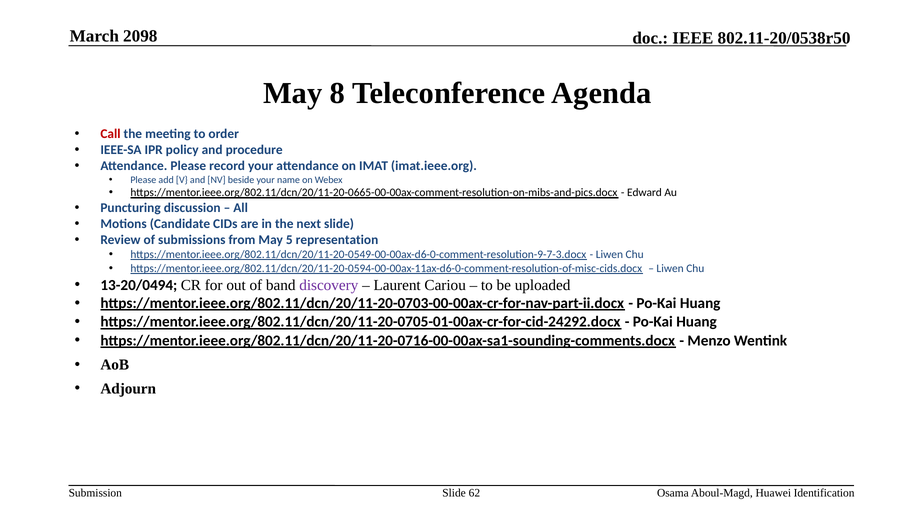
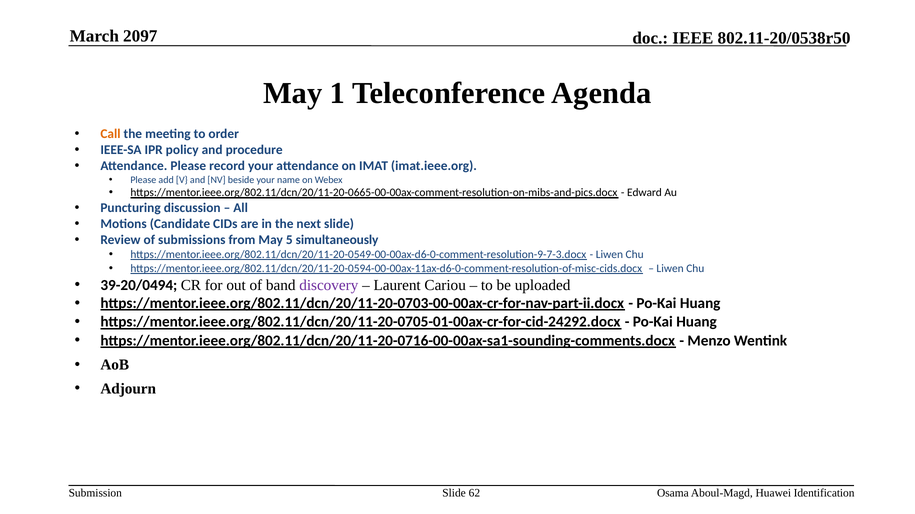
2098: 2098 -> 2097 (140, 36)
8: 8 -> 1 (338, 94)
Call colour: red -> orange (110, 134)
representation: representation -> simultaneously (337, 240)
13-20/0494: 13-20/0494 -> 39-20/0494 (139, 285)
